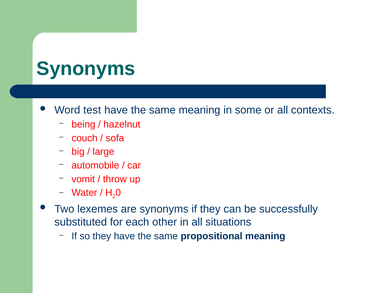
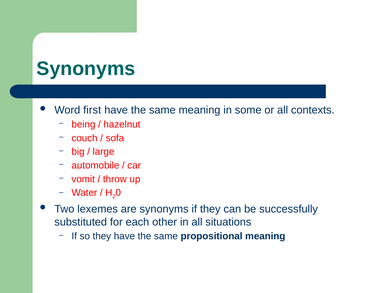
test: test -> first (92, 110)
